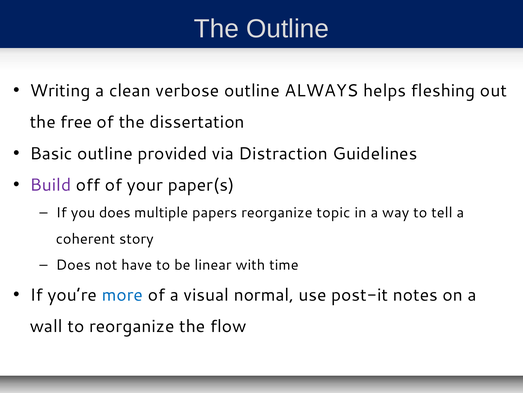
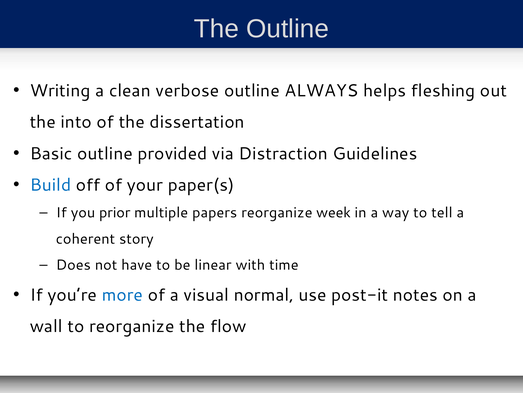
free: free -> into (76, 122)
Build colour: purple -> blue (50, 185)
you does: does -> prior (115, 212)
topic: topic -> week (334, 212)
